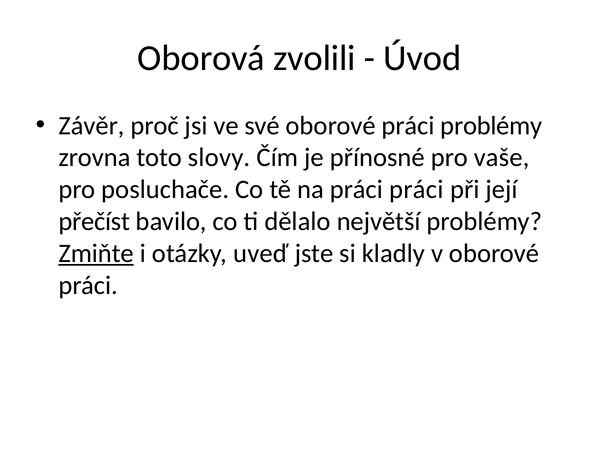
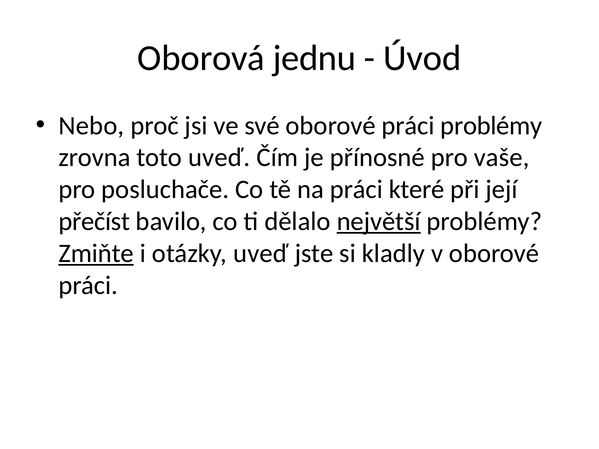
zvolili: zvolili -> jednu (314, 58)
Závěr: Závěr -> Nebo (91, 126)
toto slovy: slovy -> uveď (219, 158)
práci práci: práci -> které (417, 190)
největší underline: none -> present (379, 222)
